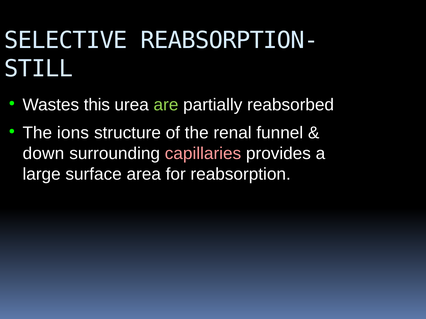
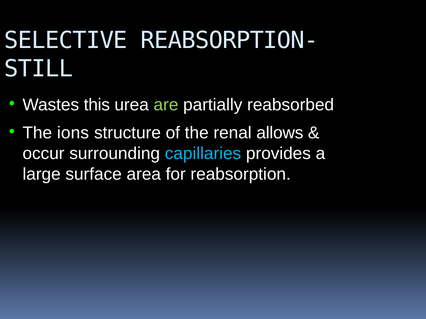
funnel: funnel -> allows (280, 133)
down: down -> occur (44, 154)
capillaries colour: pink -> light blue (203, 154)
